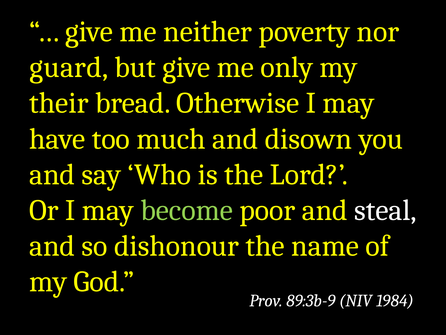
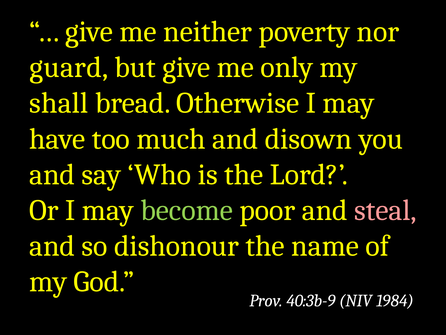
their: their -> shall (59, 103)
steal colour: white -> pink (385, 210)
89:3b-9: 89:3b-9 -> 40:3b-9 (311, 300)
